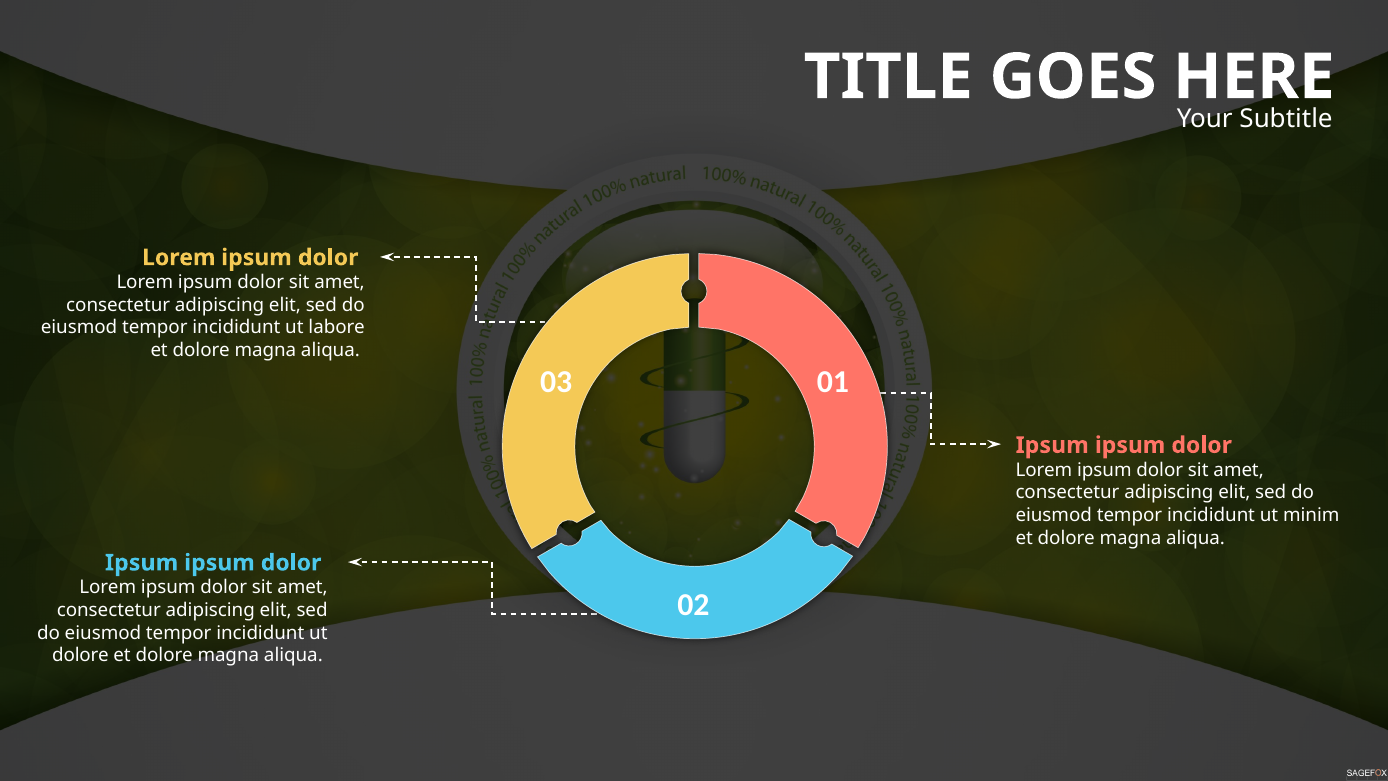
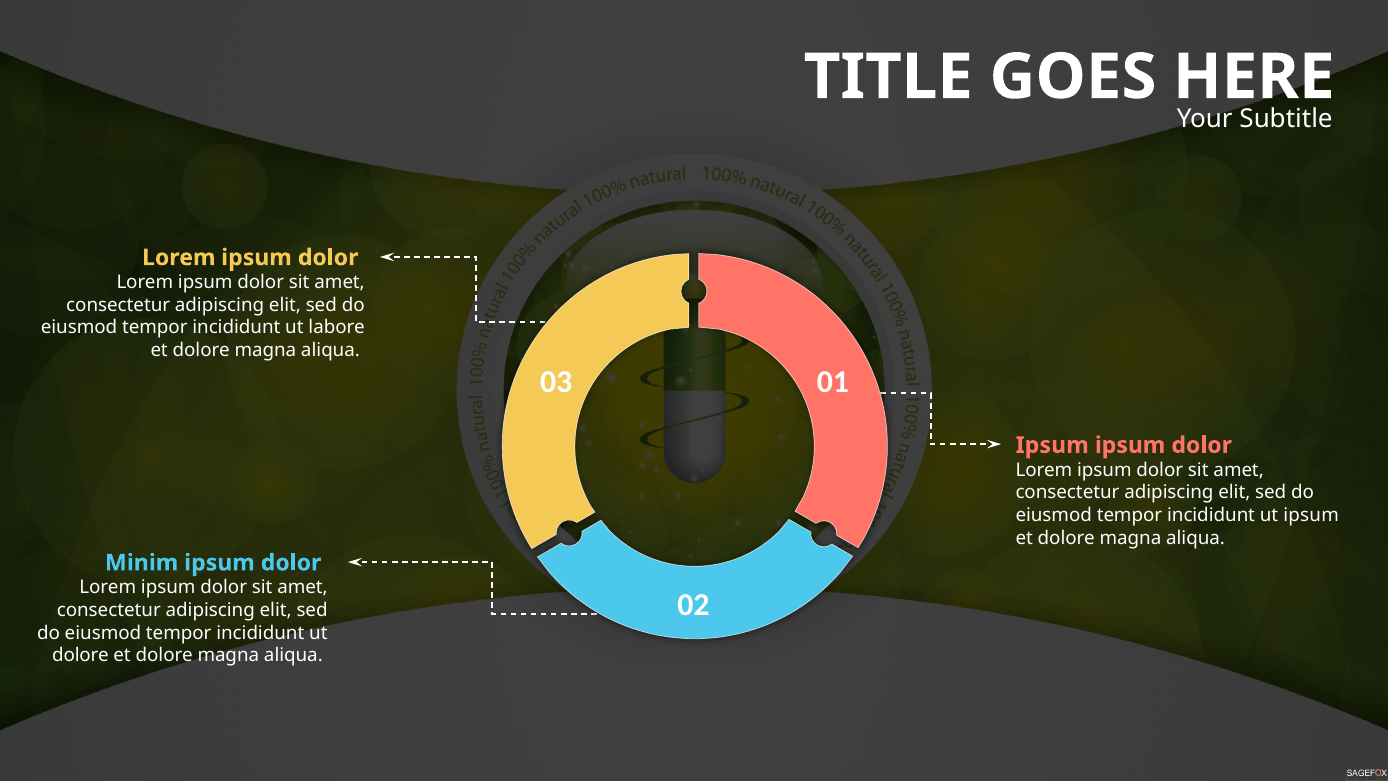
ut minim: minim -> ipsum (1311, 515)
Ipsum: Ipsum -> Minim (142, 563)
